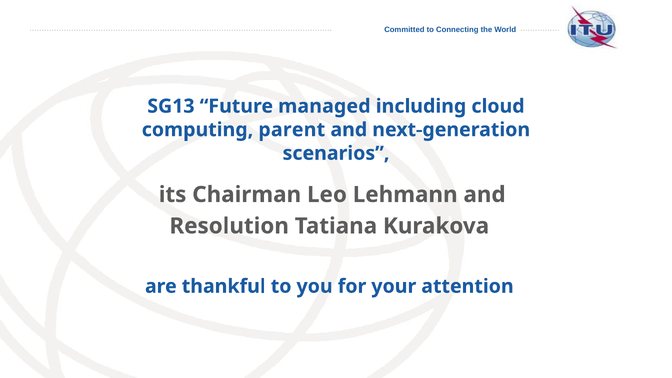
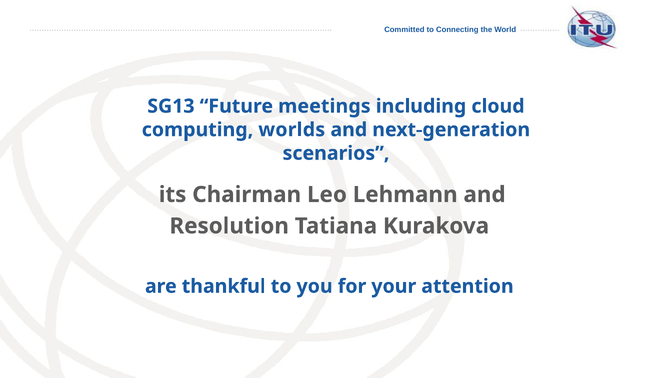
managed: managed -> meetings (324, 106)
parent: parent -> worlds (292, 130)
